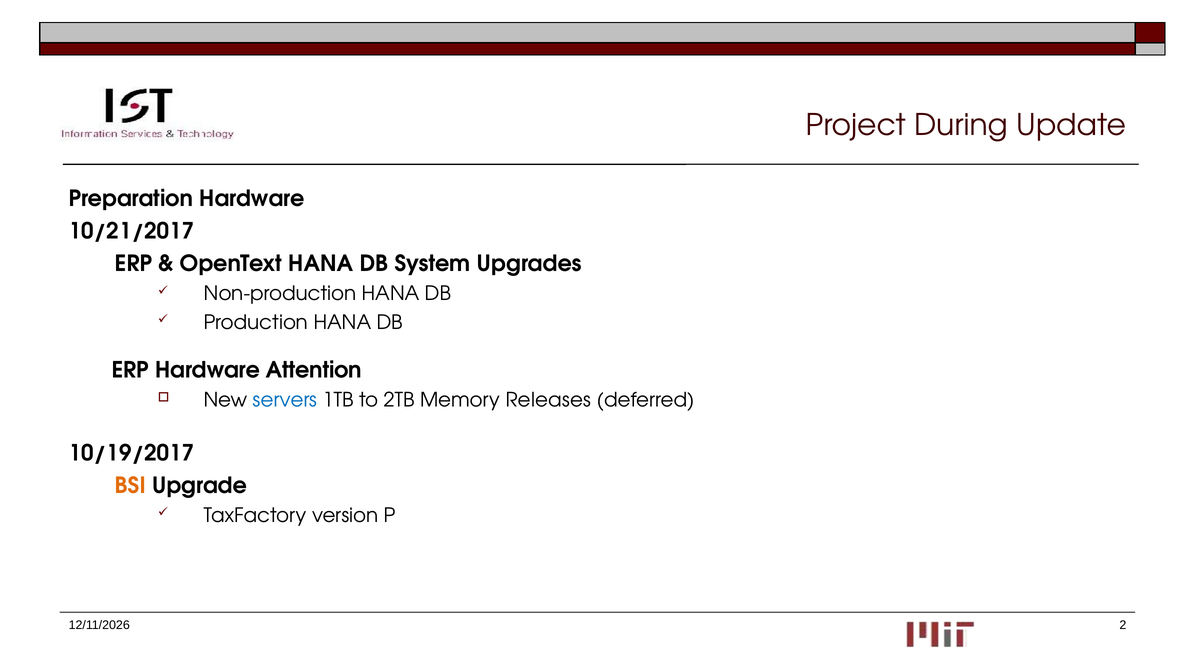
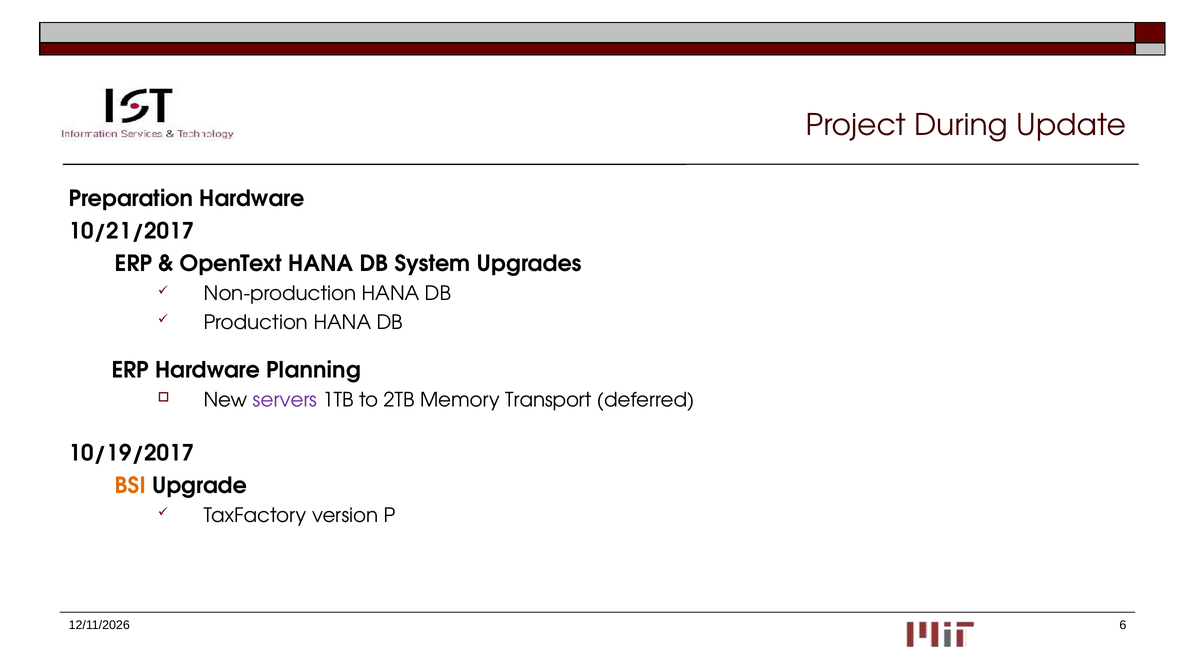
Attention: Attention -> Planning (314, 370)
servers colour: blue -> purple (285, 400)
Releases: Releases -> Transport (549, 400)
2: 2 -> 6 (1123, 625)
